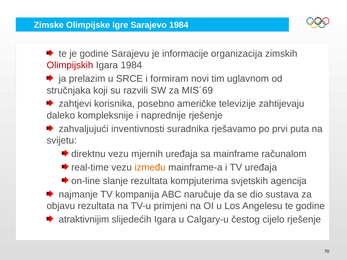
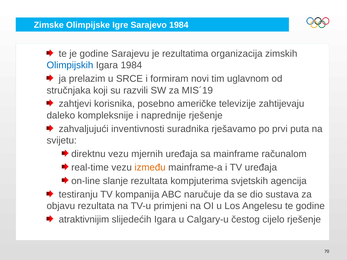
informacije: informacije -> rezultatima (185, 54)
Olimpijskih colour: red -> blue (70, 65)
MIS´69: MIS´69 -> MIS´19 (197, 90)
najmanje: najmanje -> testiranju (78, 195)
